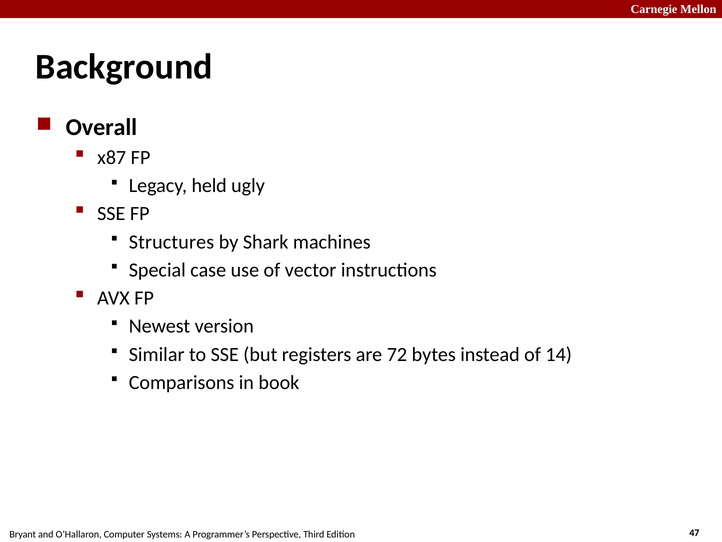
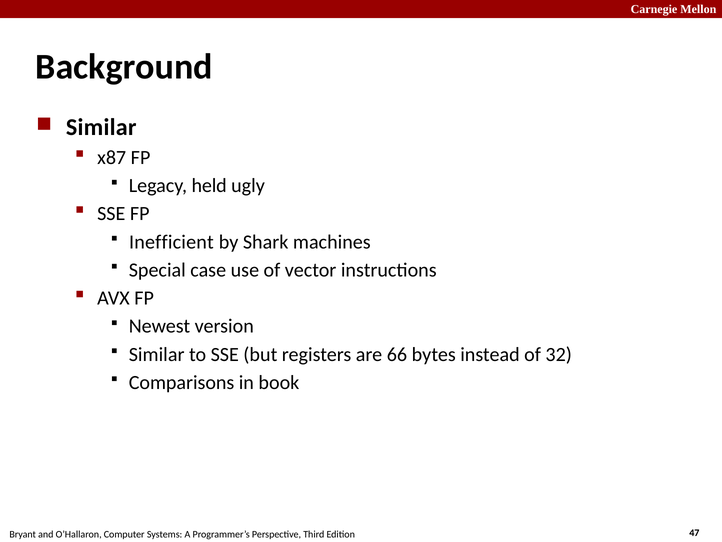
Overall: Overall -> Similar (101, 127)
Structures: Structures -> Inefficient (171, 242)
72: 72 -> 66 (397, 354)
14: 14 -> 32 (559, 354)
